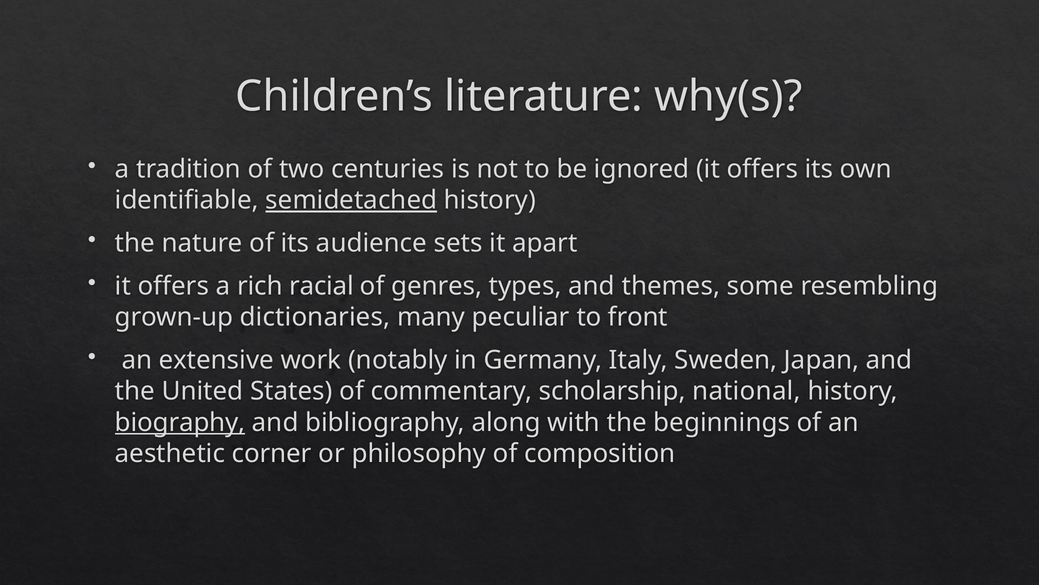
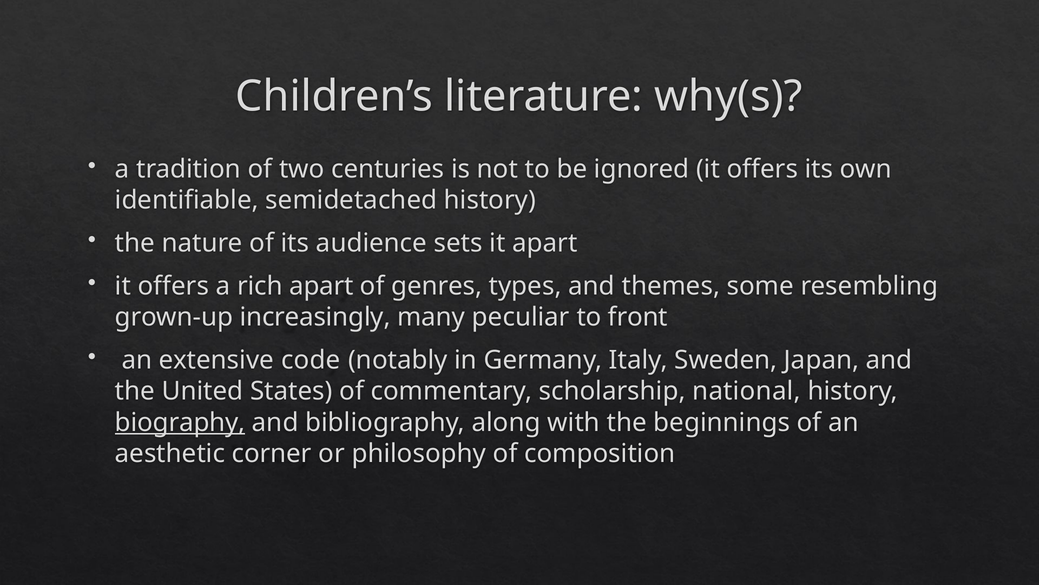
semidetached underline: present -> none (351, 200)
rich racial: racial -> apart (322, 286)
dictionaries: dictionaries -> increasingly (315, 317)
work: work -> code (311, 360)
